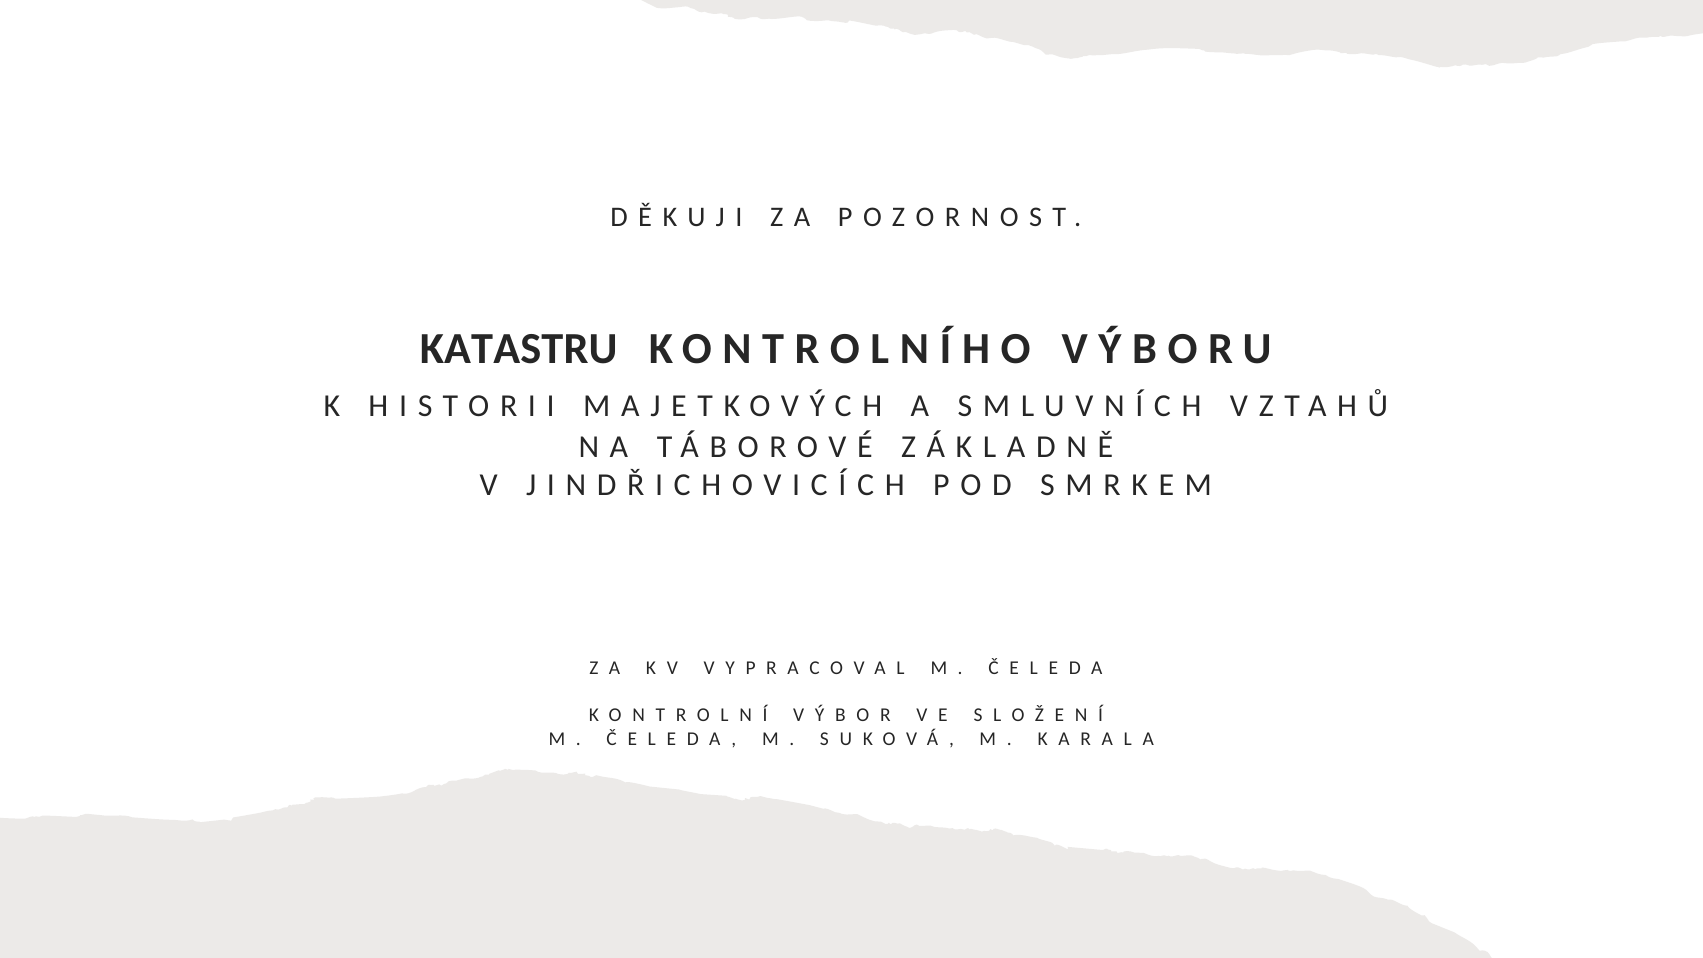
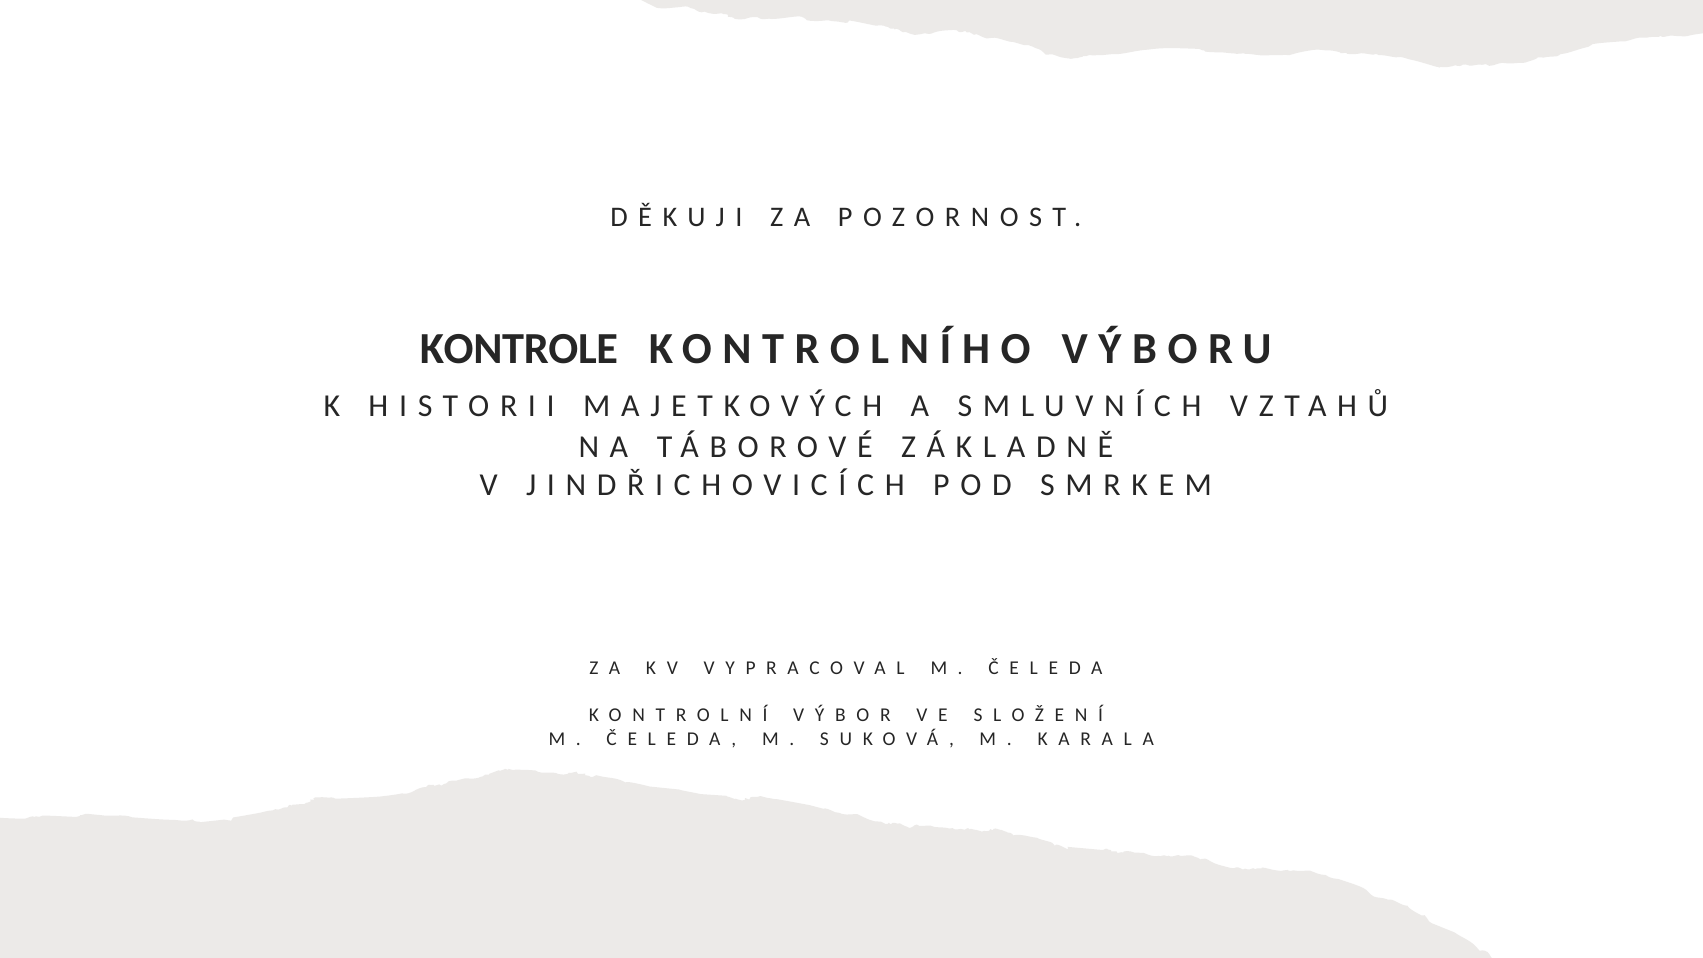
KATASTRU: KATASTRU -> KONTROLE (519, 349)
